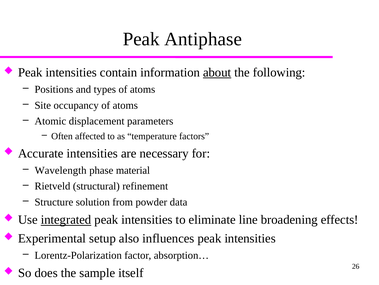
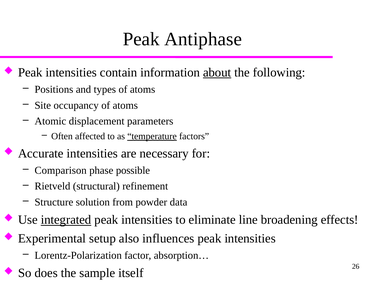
temperature underline: none -> present (152, 136)
Wavelength: Wavelength -> Comparison (61, 170)
material: material -> possible (133, 170)
